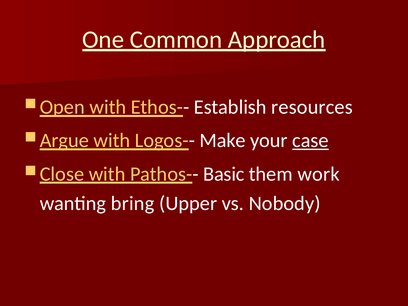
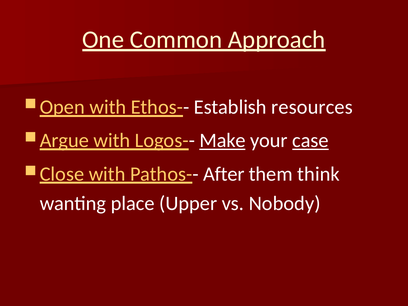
Make underline: none -> present (223, 141)
Basic: Basic -> After (224, 174)
work: work -> think (319, 174)
bring: bring -> place (133, 203)
